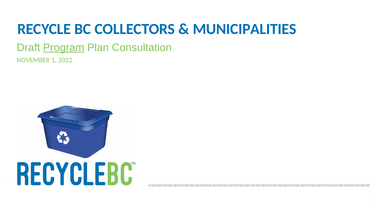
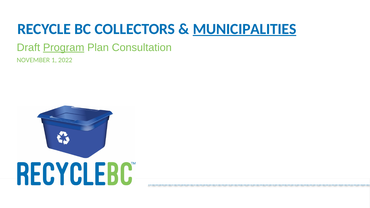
MUNICIPALITIES underline: none -> present (245, 29)
